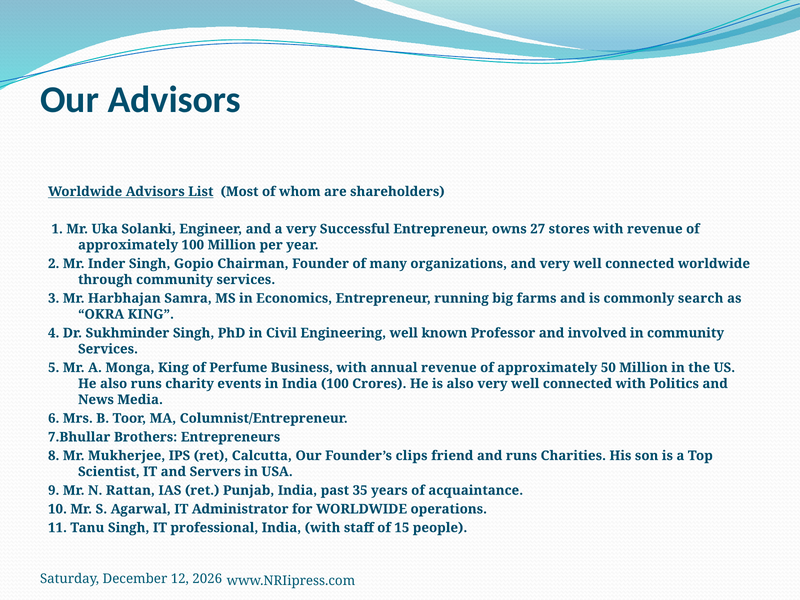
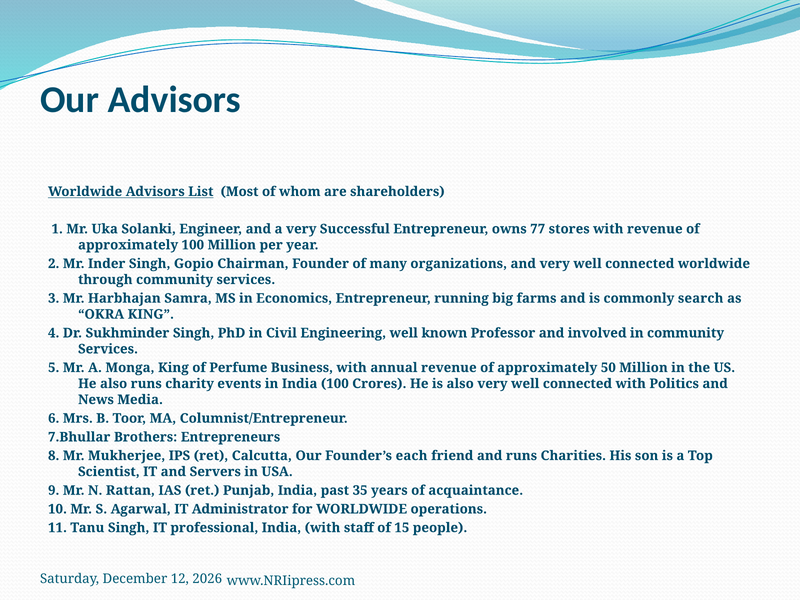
27: 27 -> 77 (538, 229)
clips: clips -> each (412, 456)
